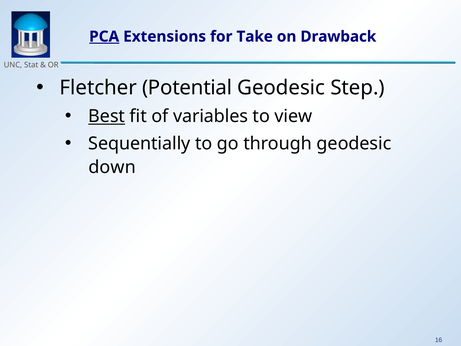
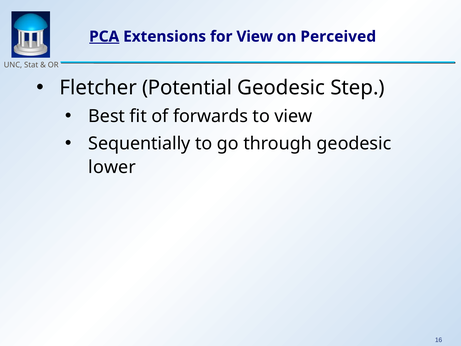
for Take: Take -> View (255, 37)
Drawback: Drawback -> Perceived (338, 37)
Best underline: present -> none (107, 116)
variables: variables -> forwards (211, 116)
down: down -> lower (112, 167)
